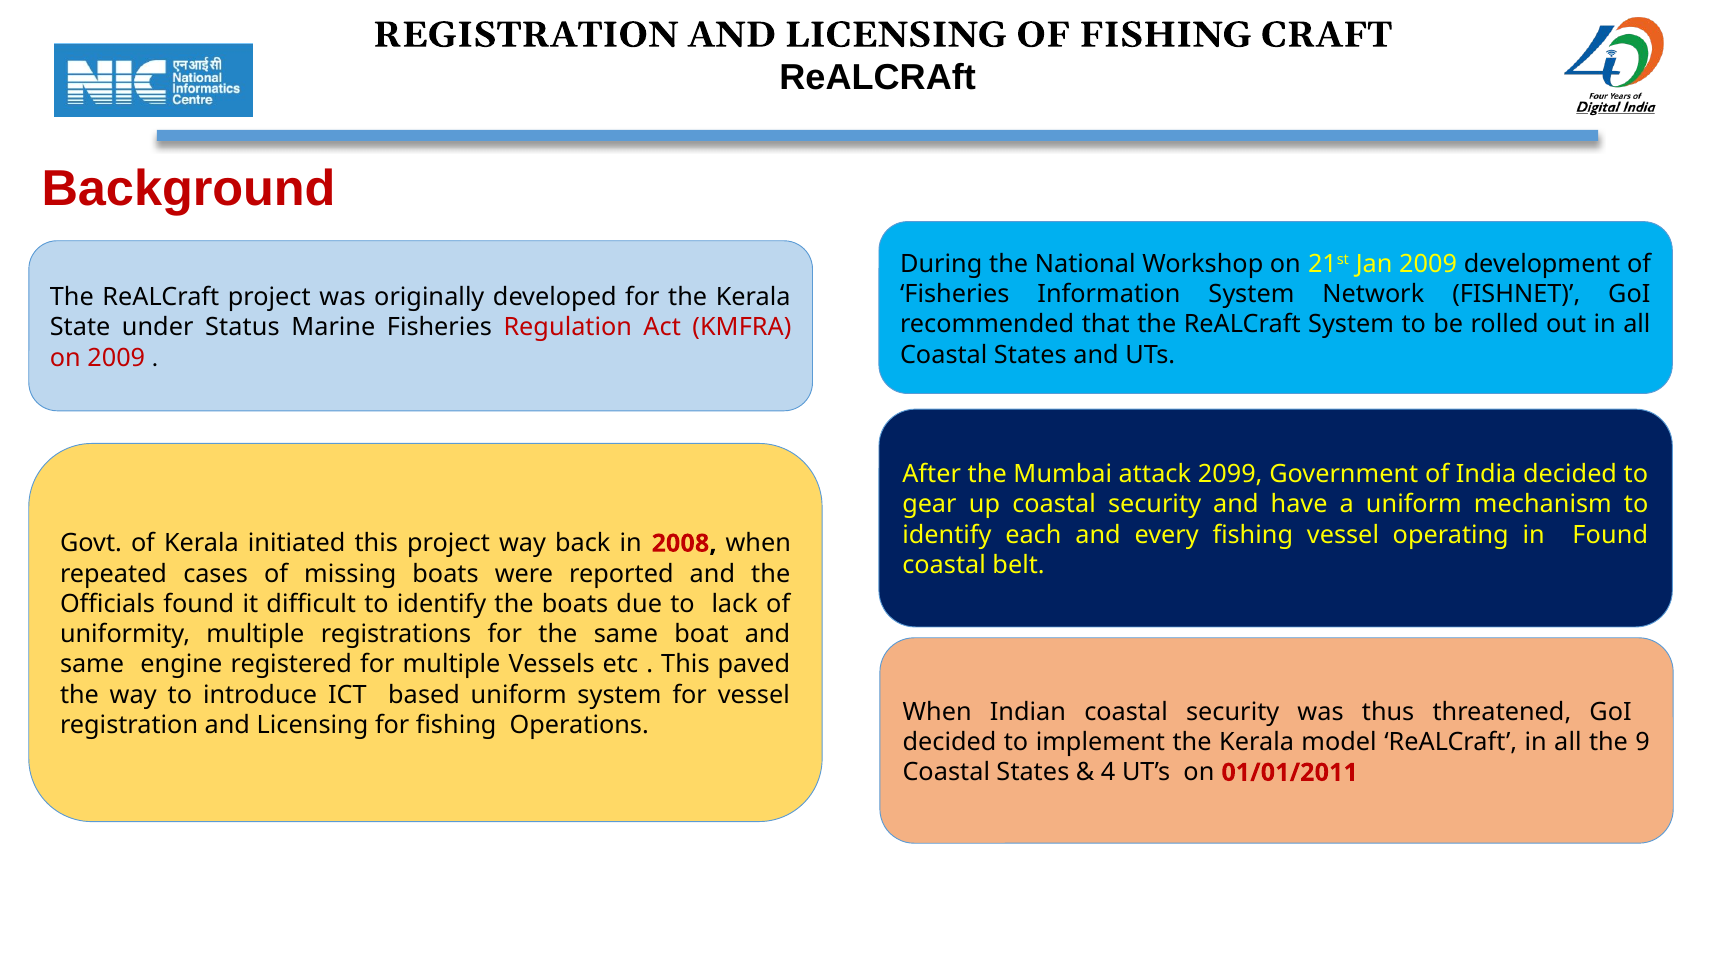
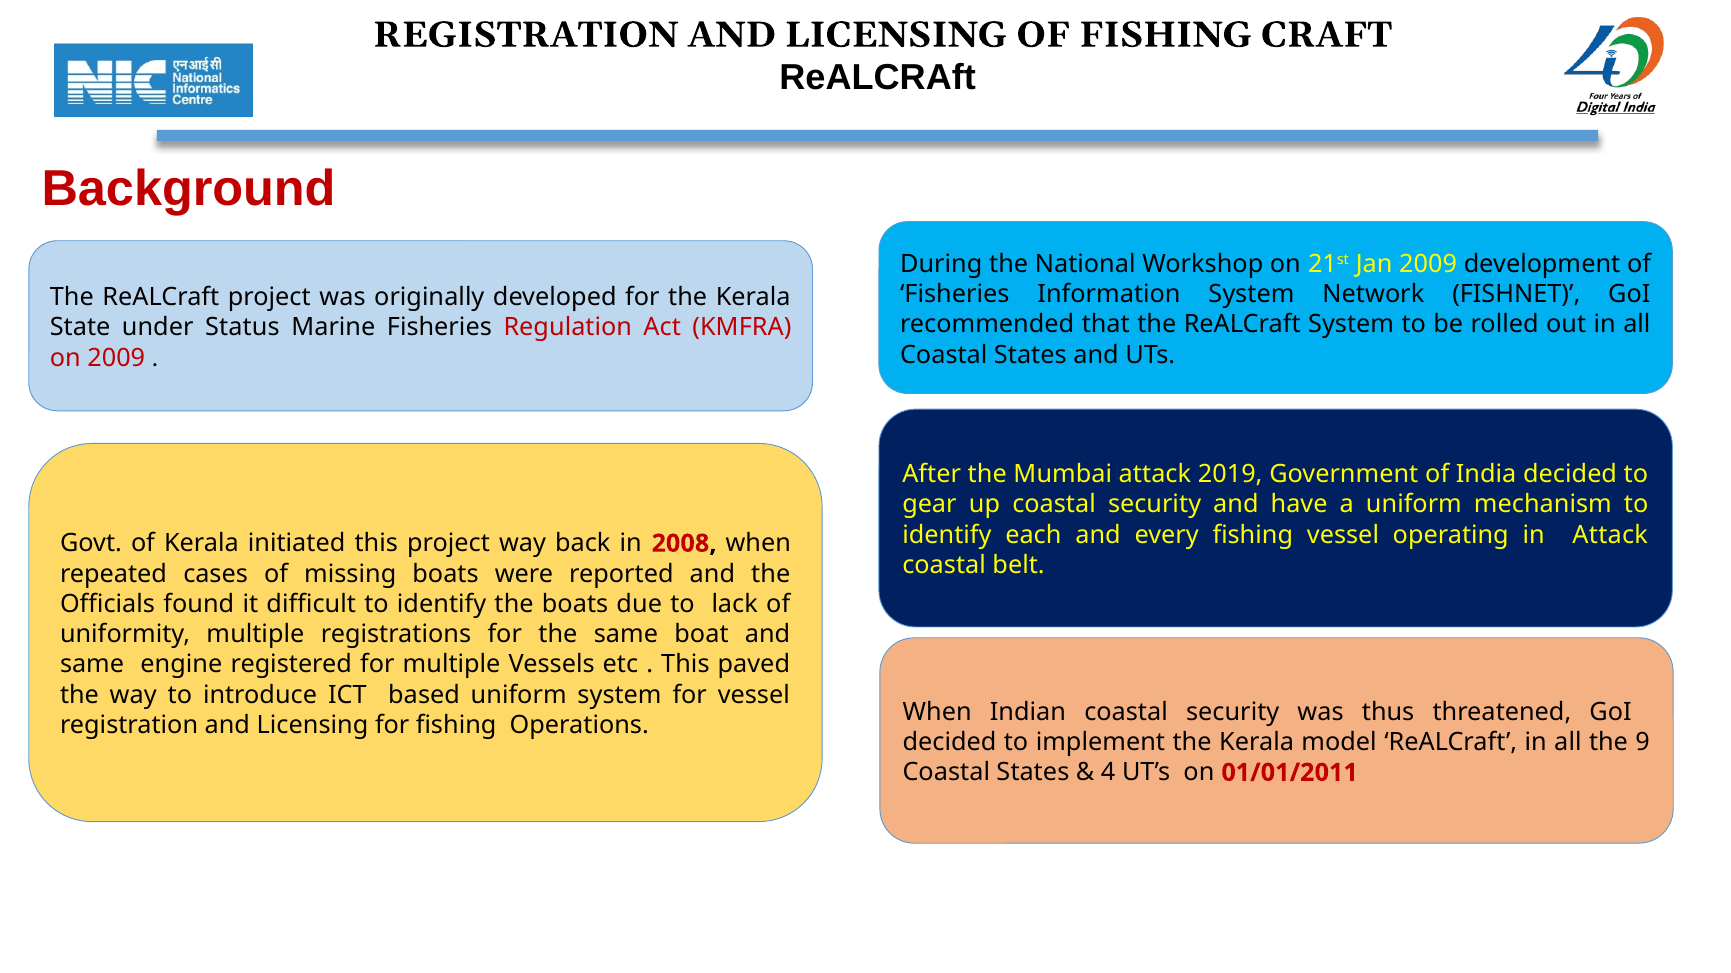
2099: 2099 -> 2019 (1230, 475)
in Found: Found -> Attack (1610, 535)
